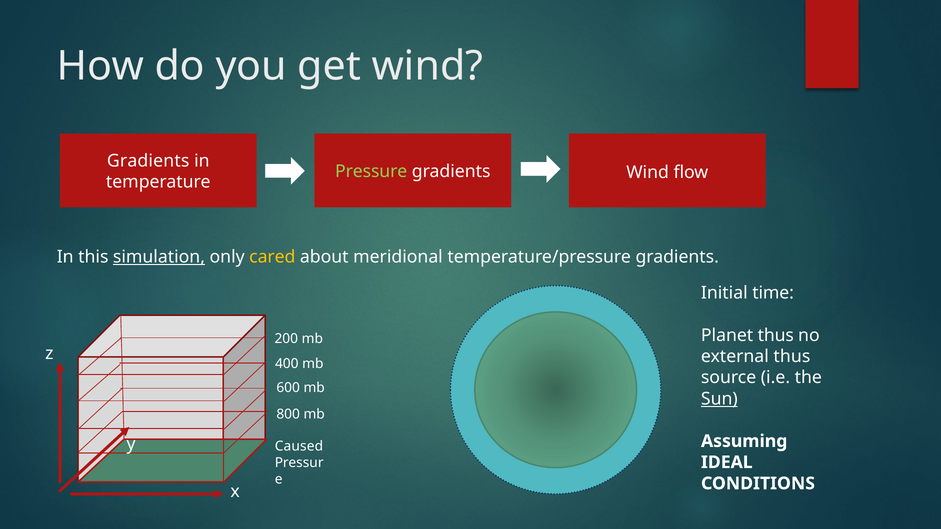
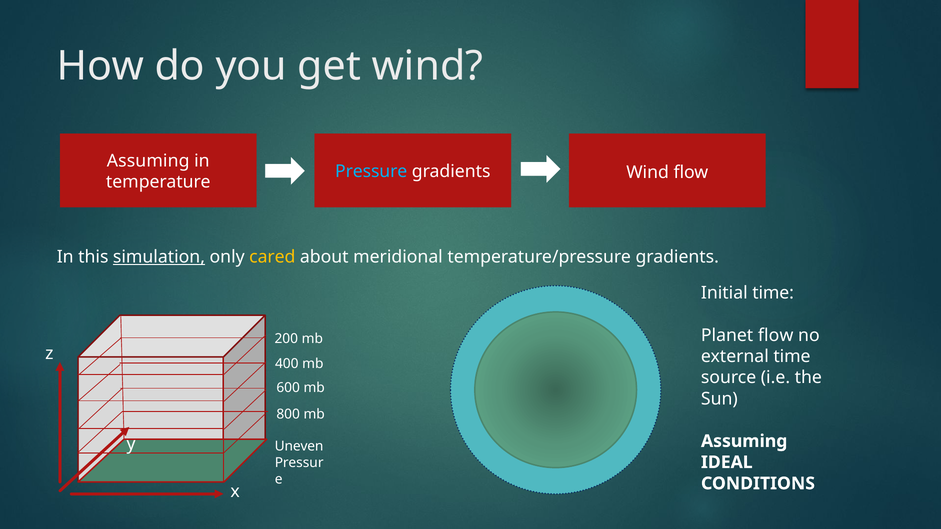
Gradients: Gradients -> Assuming (148, 161)
Pressure colour: light green -> light blue (371, 172)
Planet thus: thus -> flow (776, 336)
external thus: thus -> time (792, 357)
Sun underline: present -> none (719, 399)
Caused: Caused -> Uneven (299, 446)
